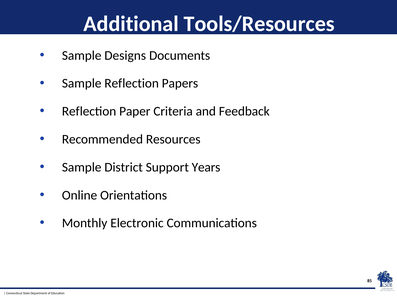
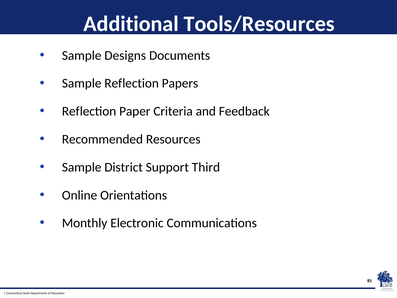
Years: Years -> Third (206, 167)
